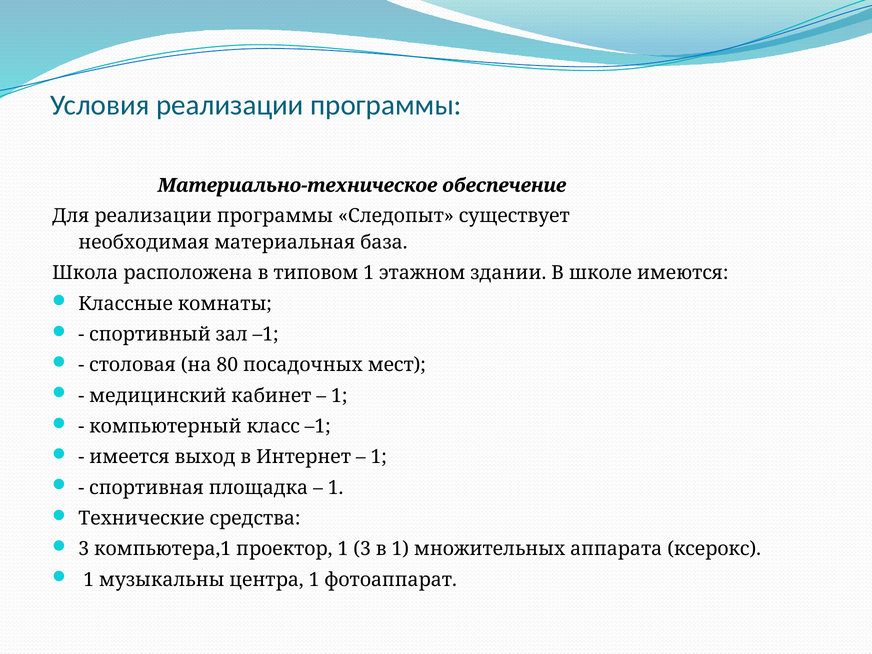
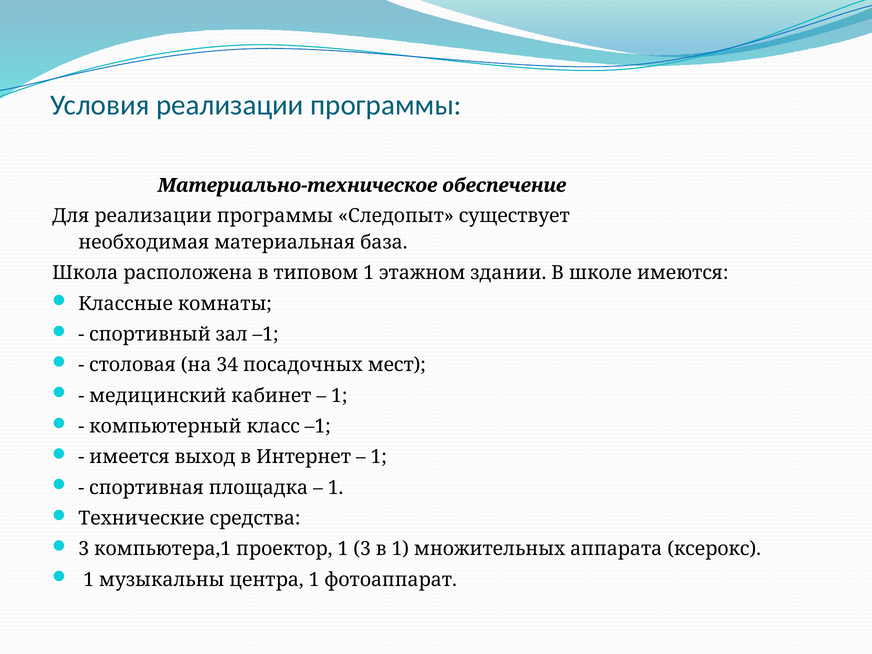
80: 80 -> 34 (227, 365)
